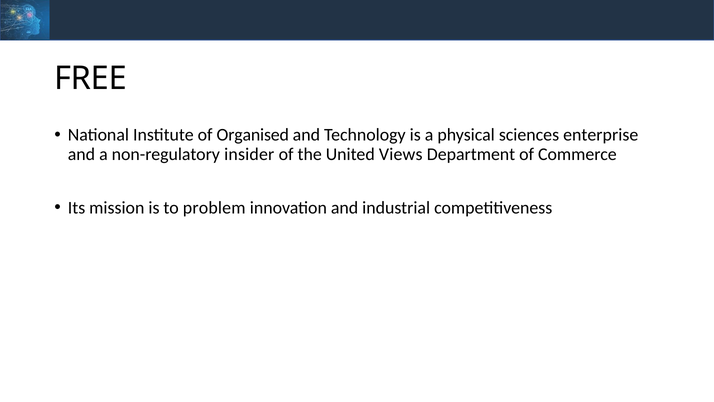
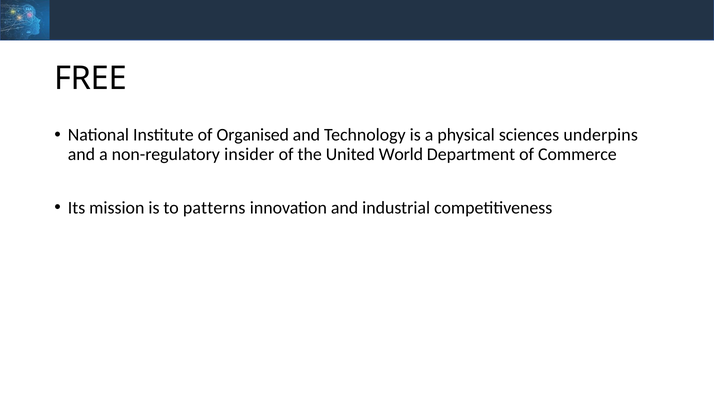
enterprise: enterprise -> underpins (601, 135)
Views: Views -> World (401, 154)
problem: problem -> patterns (214, 207)
